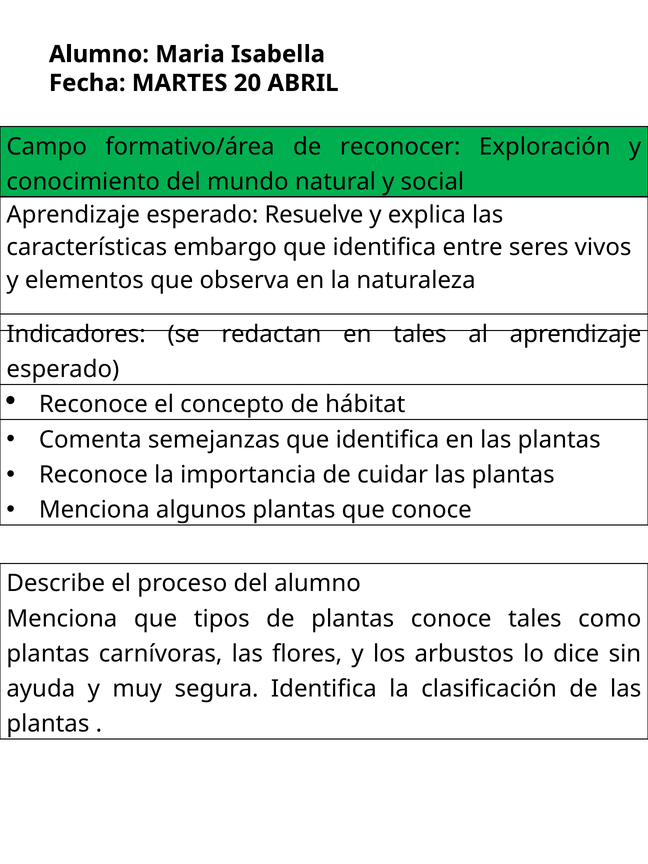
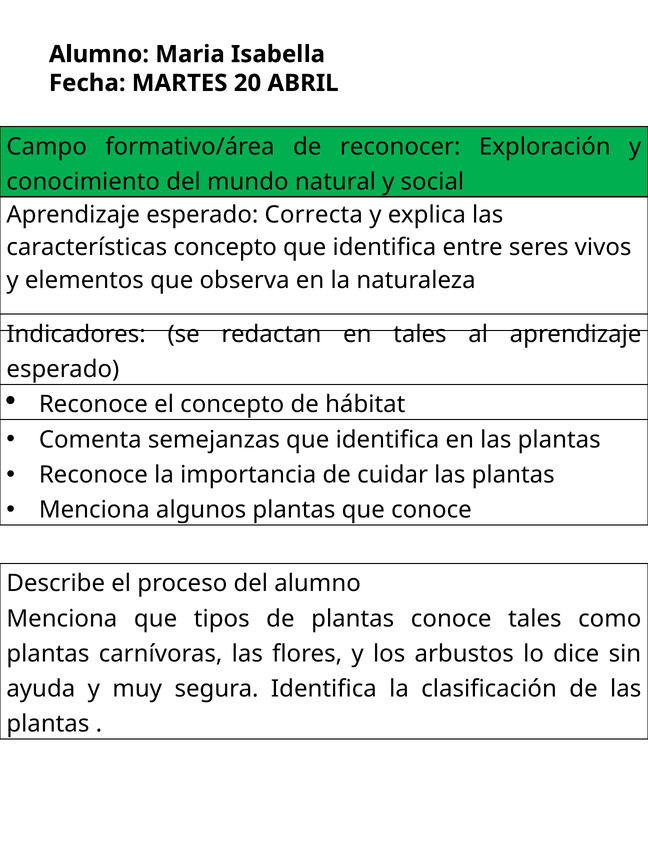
Resuelve: Resuelve -> Correcta (314, 215)
características embargo: embargo -> concepto (225, 247)
